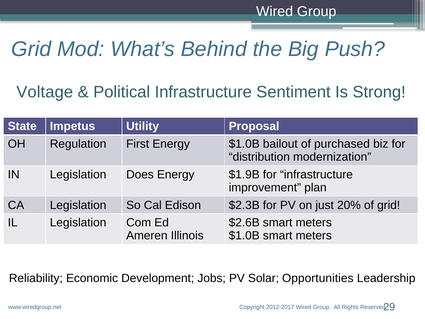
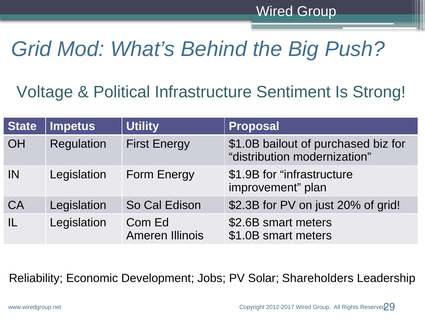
Does: Does -> Form (140, 174)
Opportunities: Opportunities -> Shareholders (318, 278)
